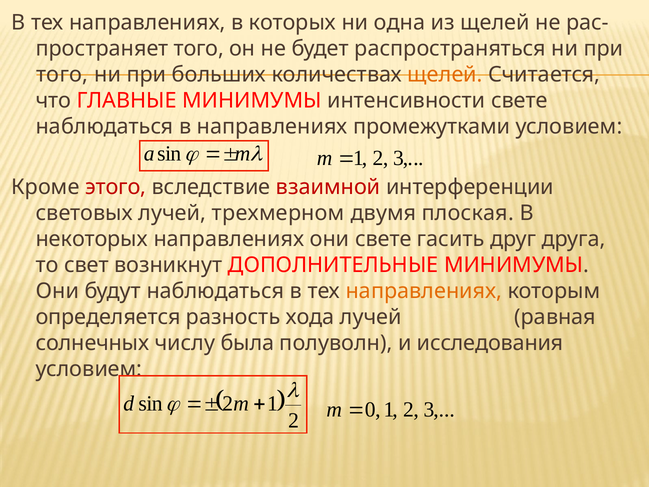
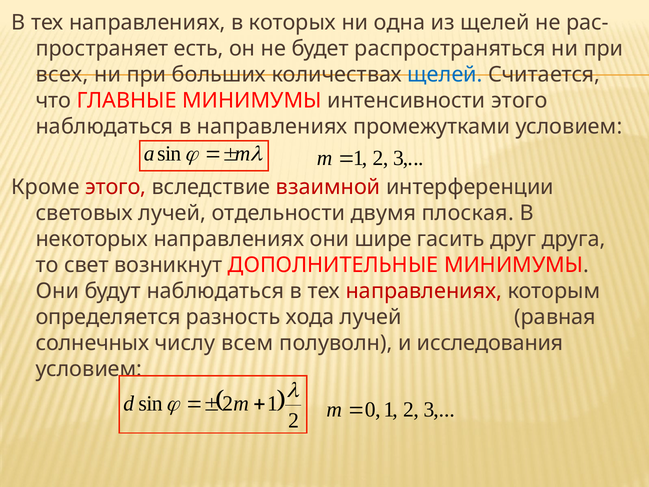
того: того -> есть (199, 49)
того: того -> всех (62, 75)
щелей colour: orange -> blue (445, 75)
интенсивности свете: свете -> этого (519, 101)
трехмерном: трехмерном -> отдельности (278, 213)
они свете: свете -> шире (383, 239)
направлениях colour: orange -> red (424, 291)
была: была -> всем (247, 343)
